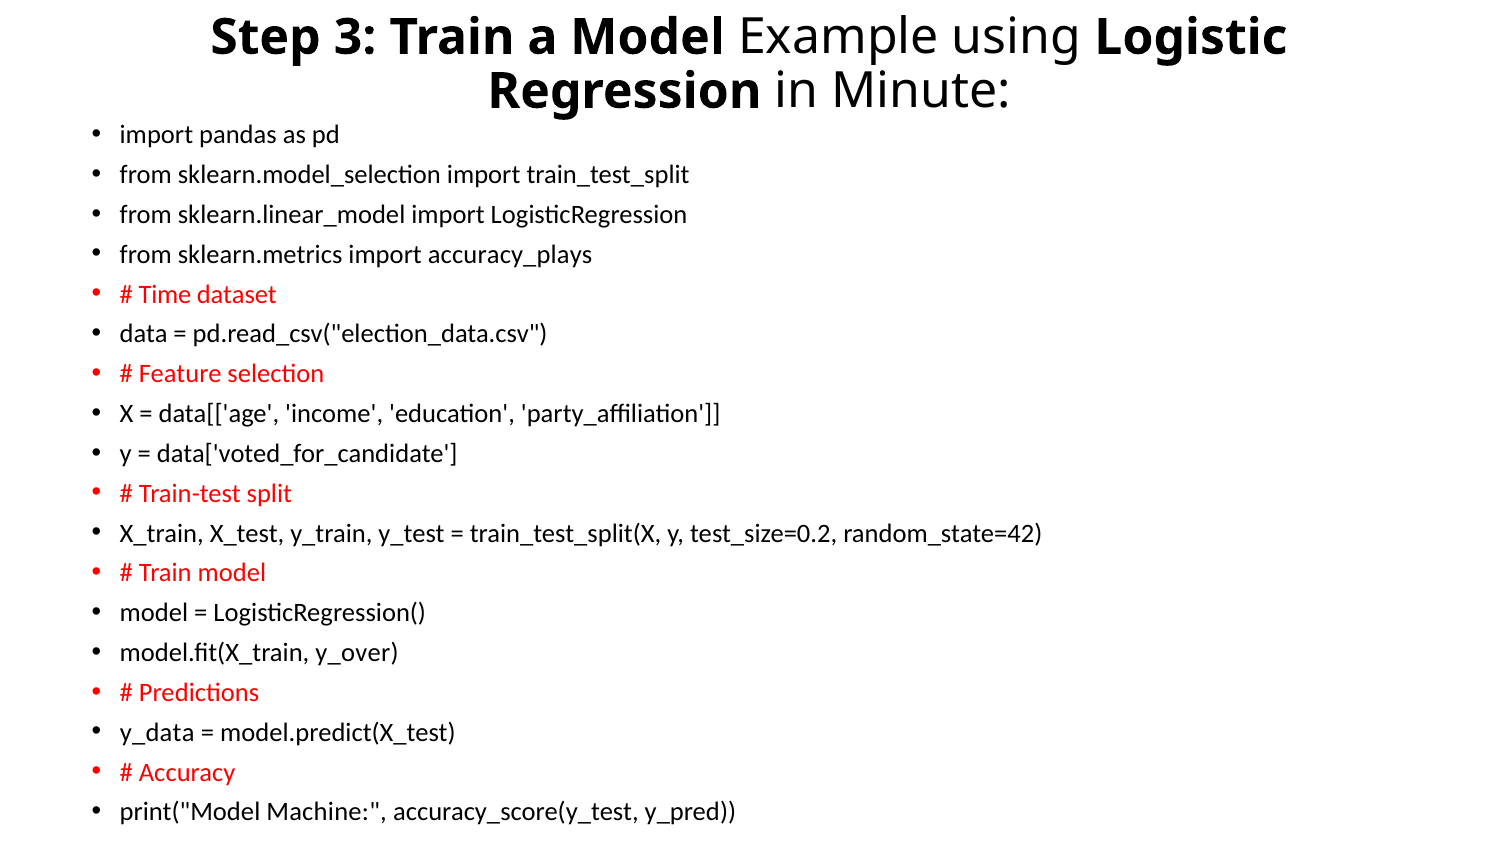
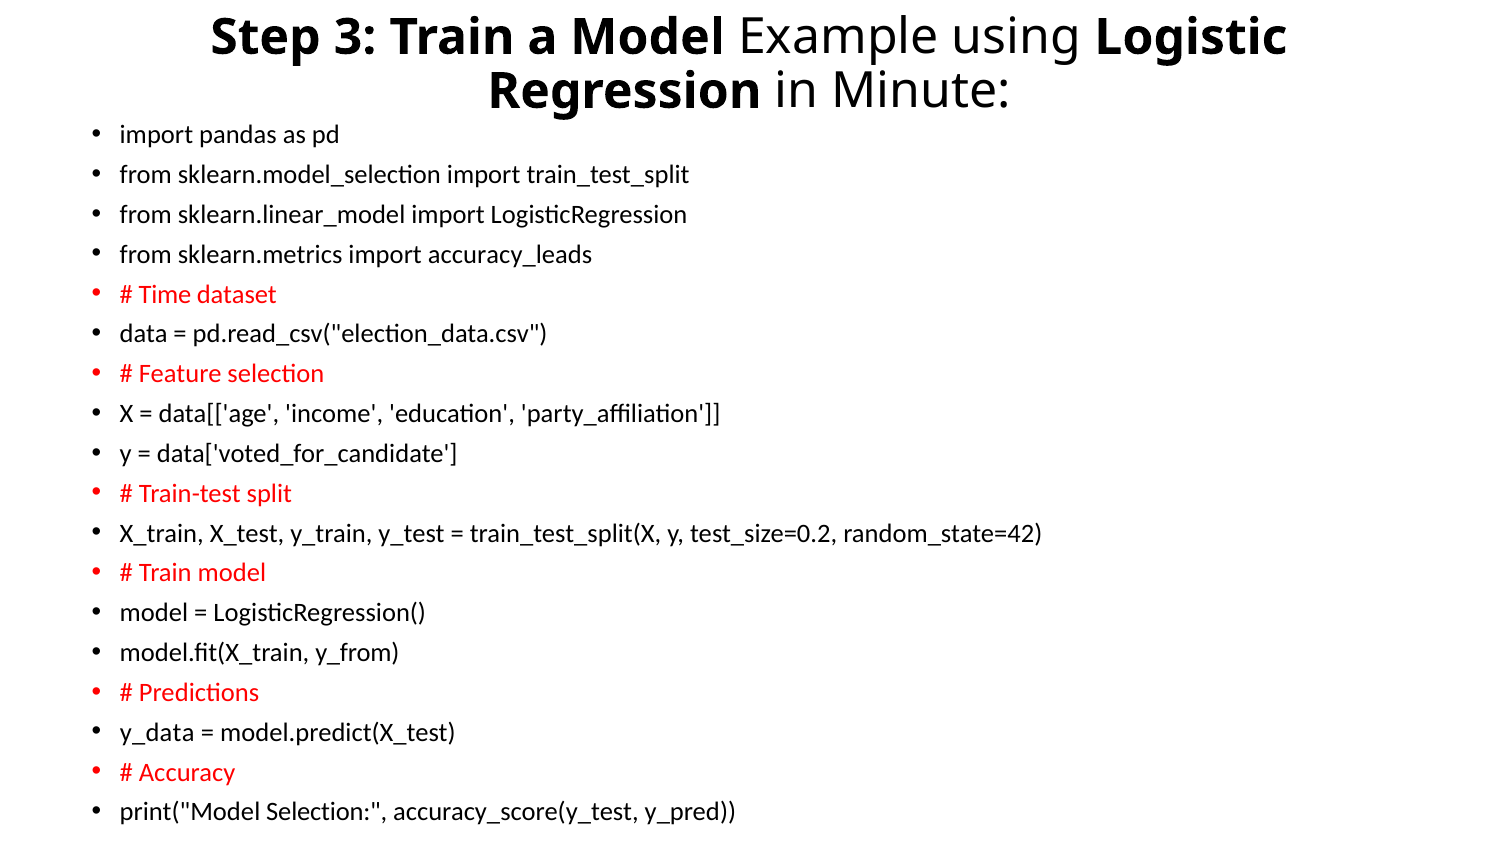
accuracy_plays: accuracy_plays -> accuracy_leads (510, 254)
y_over: y_over -> y_from (357, 653)
print("Model Machine: Machine -> Selection (327, 812)
